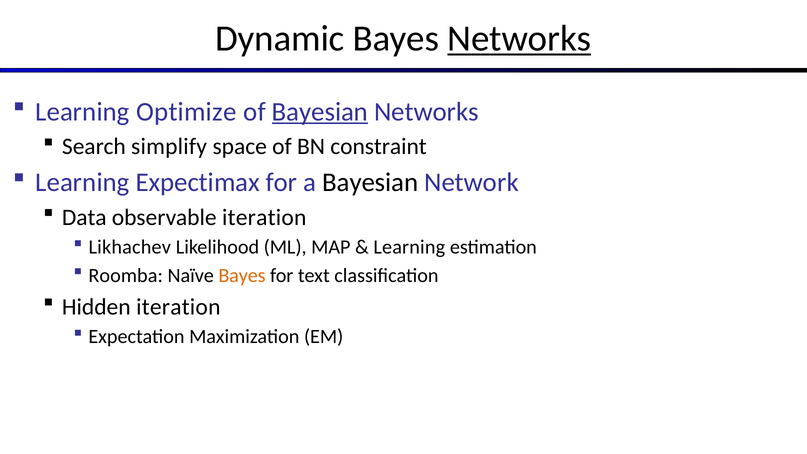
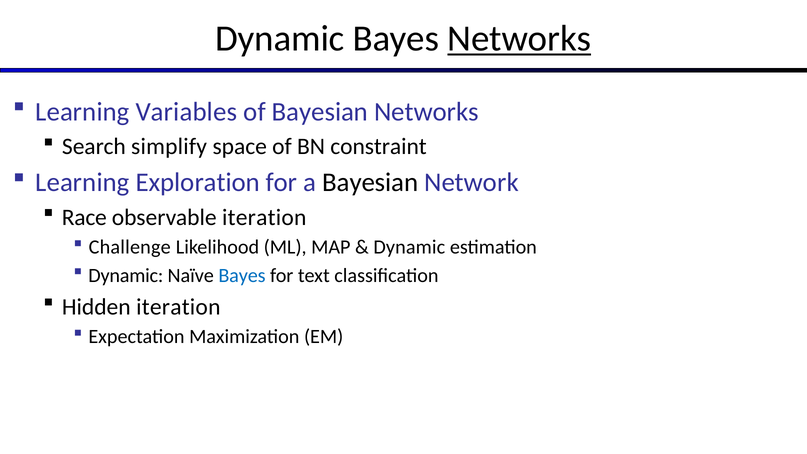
Optimize: Optimize -> Variables (186, 112)
Bayesian underline: present -> none (320, 112)
Expectimax: Expectimax -> Exploration (198, 182)
Data: Data -> Race (84, 217)
Likhachev: Likhachev -> Challenge (130, 247)
Learning: Learning -> Dynamic (409, 247)
Roomba: Roomba -> Dynamic (126, 276)
Bayes colour: orange -> blue (242, 276)
